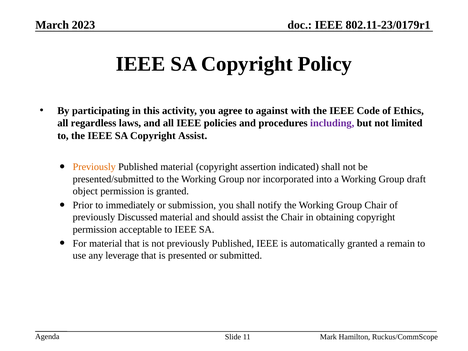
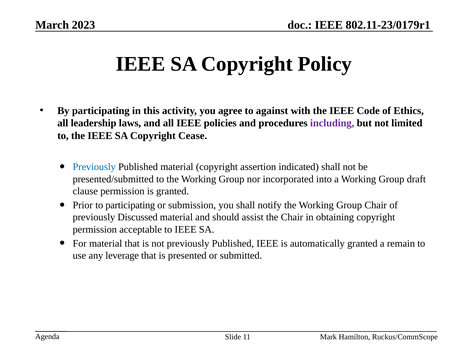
regardless: regardless -> leadership (94, 123)
Copyright Assist: Assist -> Cease (193, 136)
Previously colour: orange -> blue (94, 167)
object: object -> clause (85, 191)
to immediately: immediately -> participating (130, 205)
